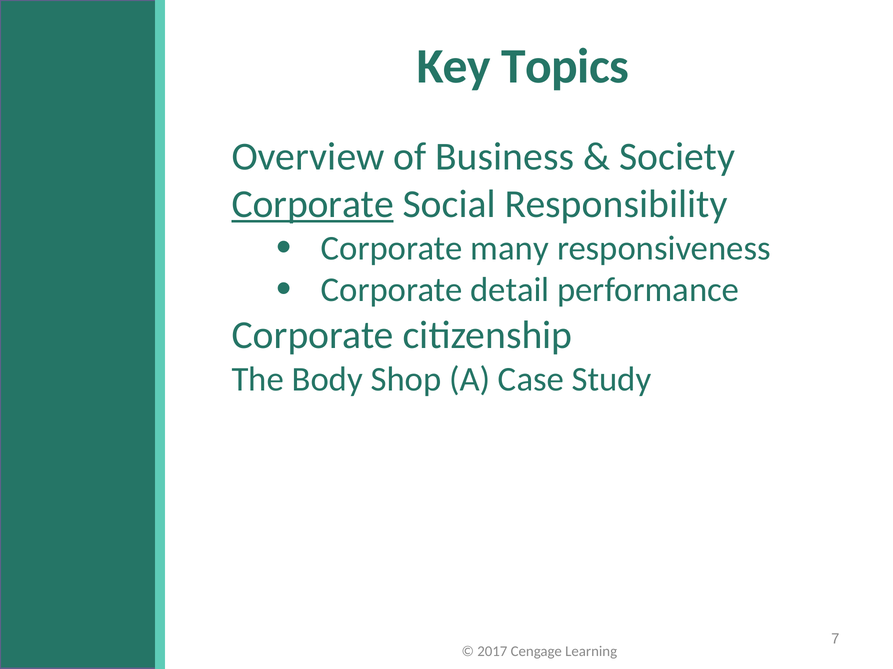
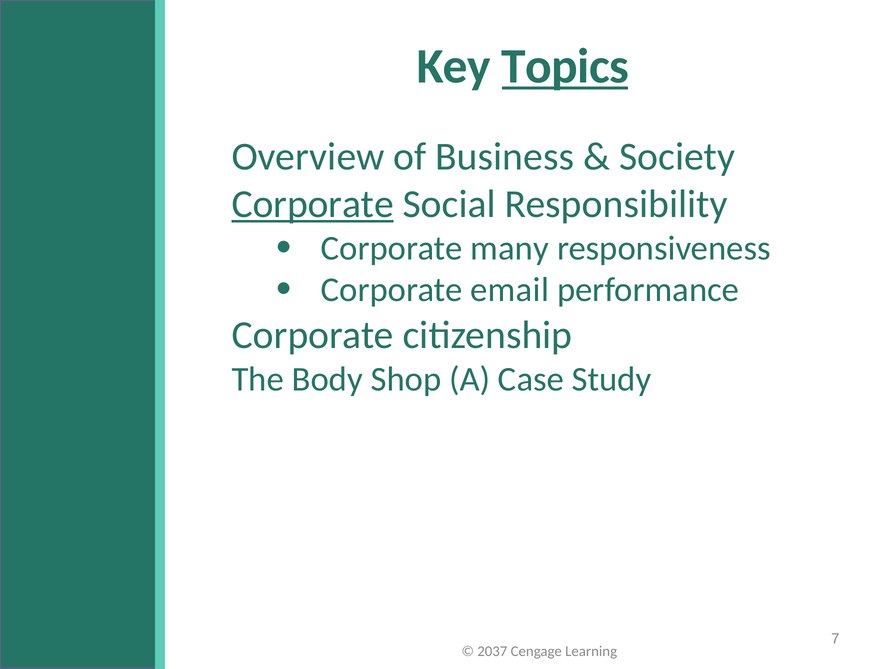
Topics underline: none -> present (565, 67)
detail: detail -> email (510, 290)
2017: 2017 -> 2037 (492, 652)
